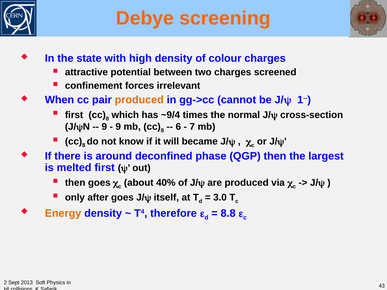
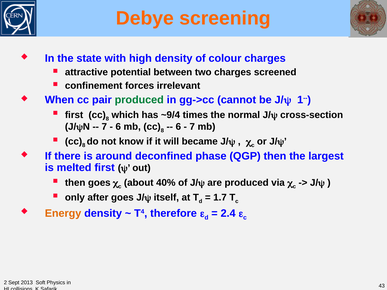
produced colour: orange -> green (139, 100)
9: 9 -> 7 (104, 127)
9: 9 -> 6 (118, 127)
3.0: 3.0 -> 1.7 (220, 198)
8.8: 8.8 -> 2.4 (228, 213)
